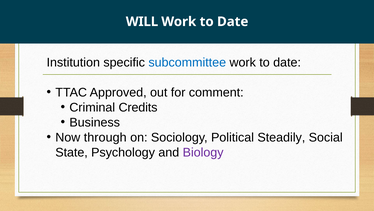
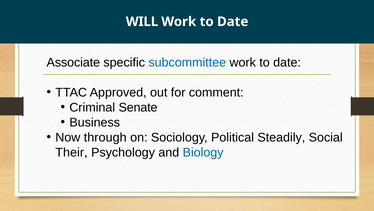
Institution: Institution -> Associate (73, 62)
Credits: Credits -> Senate (138, 107)
State: State -> Their (71, 152)
Biology colour: purple -> blue (203, 152)
